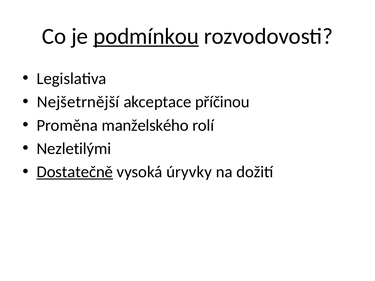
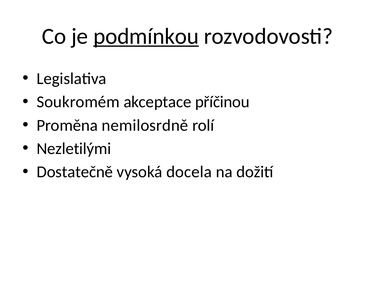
Nejšetrnější: Nejšetrnější -> Soukromém (78, 102)
manželského: manželského -> nemilosrdně (145, 125)
Dostatečně underline: present -> none (75, 172)
úryvky: úryvky -> docela (189, 172)
